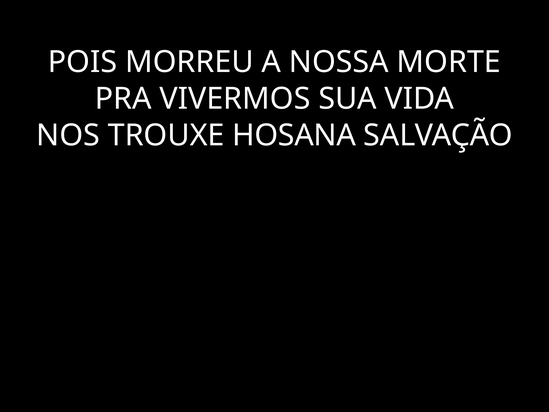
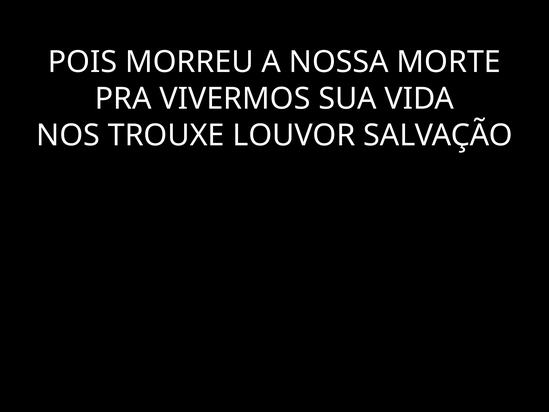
HOSANA: HOSANA -> LOUVOR (294, 135)
